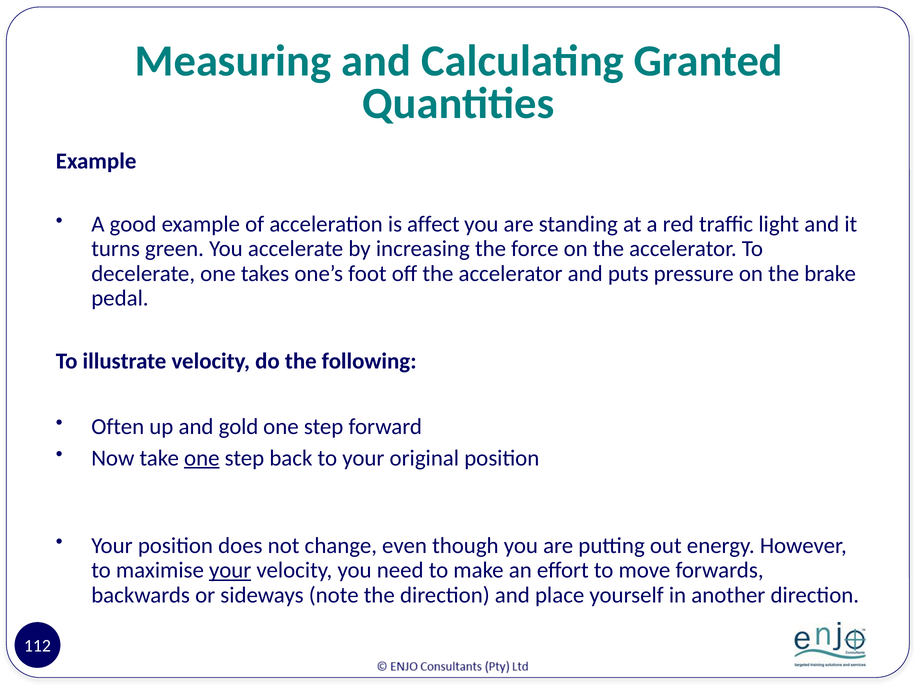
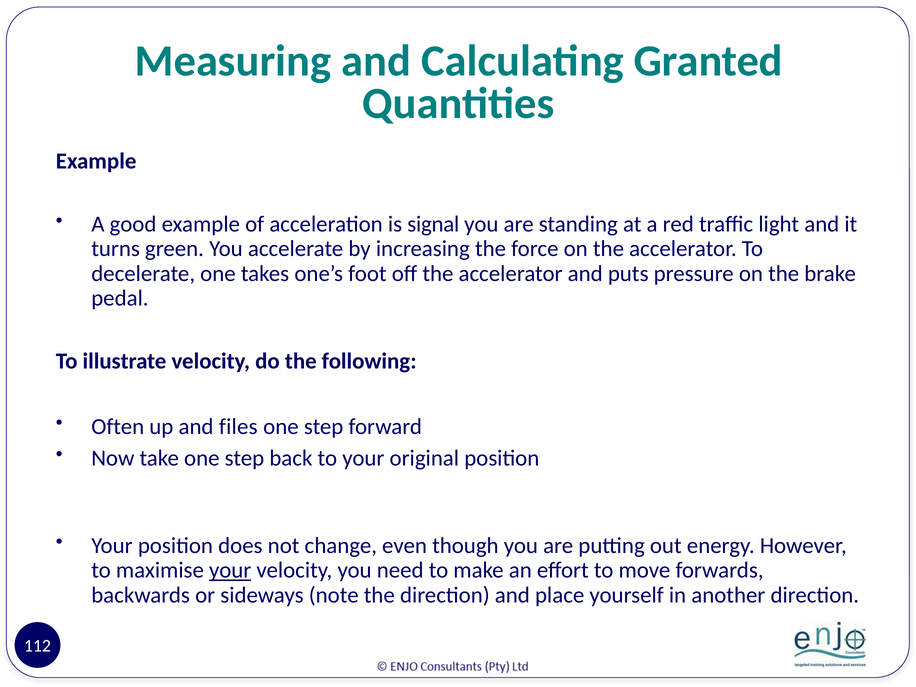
affect: affect -> signal (433, 224)
gold: gold -> files (238, 427)
one underline: present -> none (202, 458)
